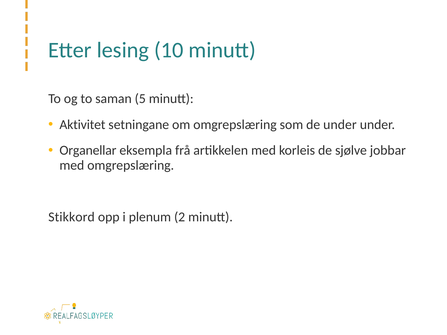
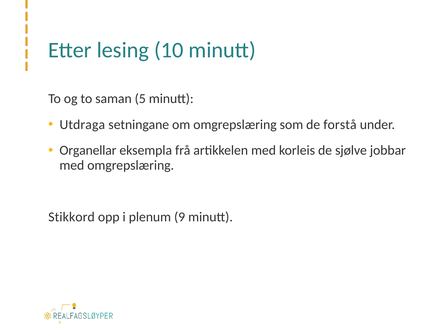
Aktivitet: Aktivitet -> Utdraga (82, 125)
de under: under -> forstå (340, 125)
2: 2 -> 9 (180, 217)
